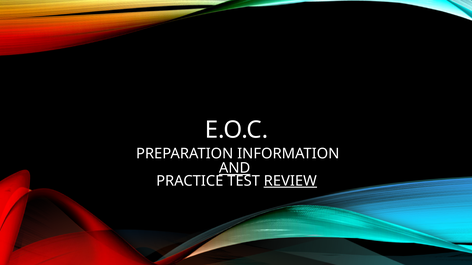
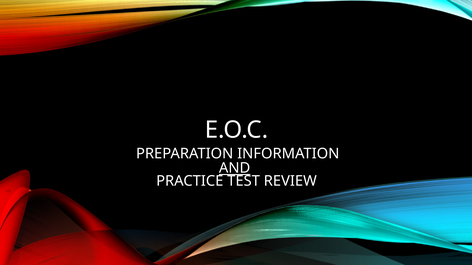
REVIEW underline: present -> none (290, 181)
